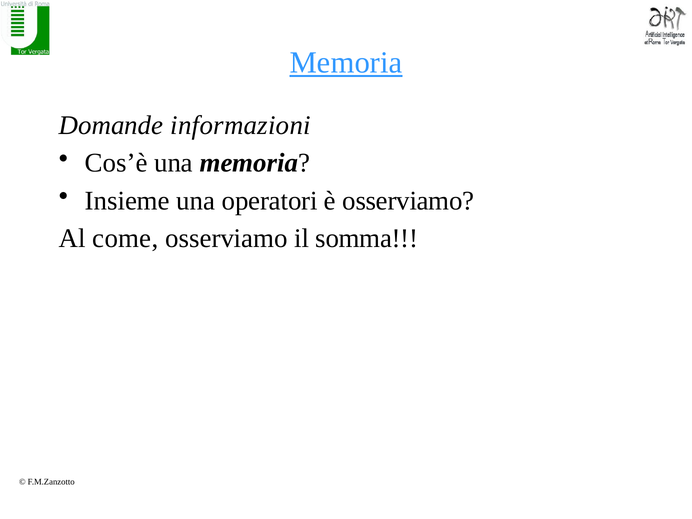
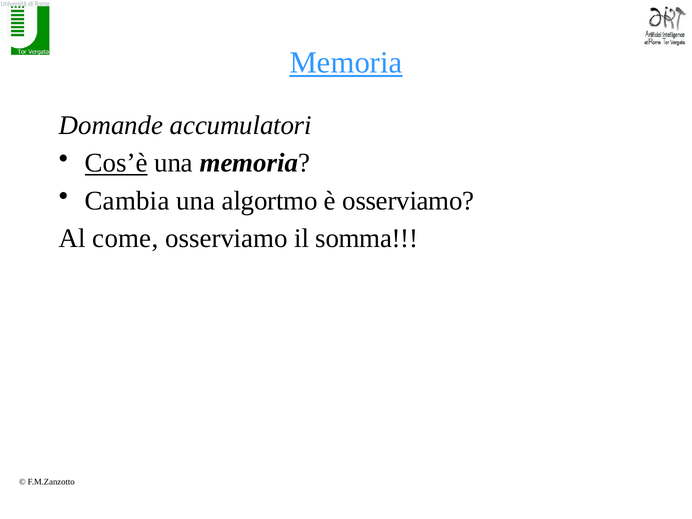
informazioni: informazioni -> accumulatori (241, 125)
Cos’è underline: none -> present (116, 163)
Insieme: Insieme -> Cambia (127, 201)
operatori: operatori -> algortmo (270, 201)
